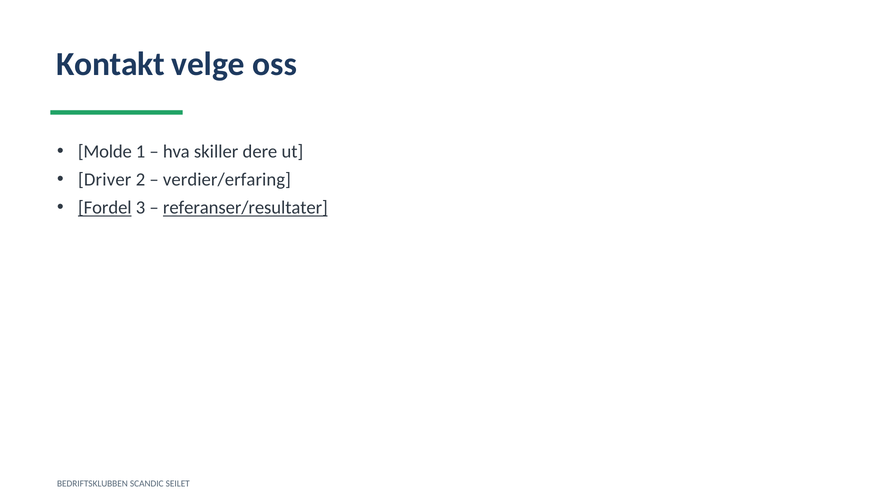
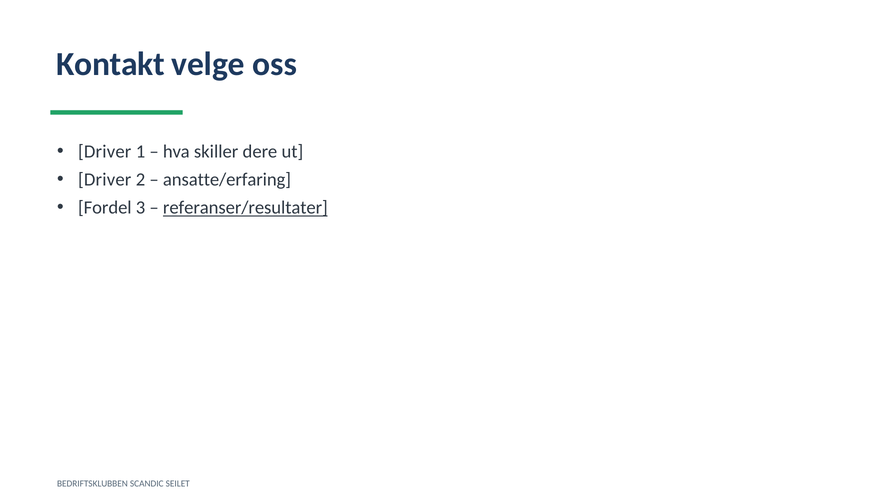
Molde: Molde -> Driver (105, 152)
verdier/erfaring: verdier/erfaring -> ansatte/erfaring (227, 180)
Fordel underline: present -> none (105, 208)
